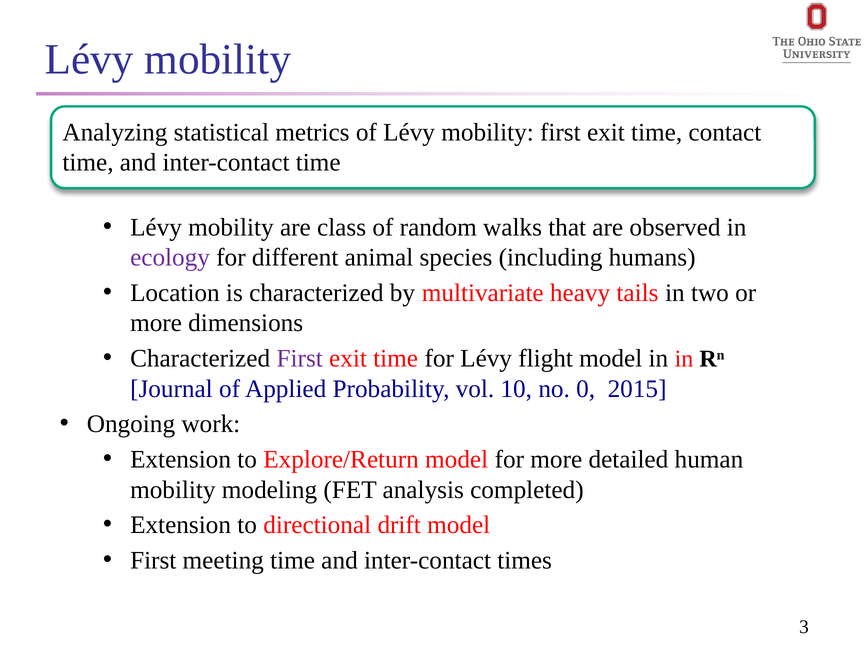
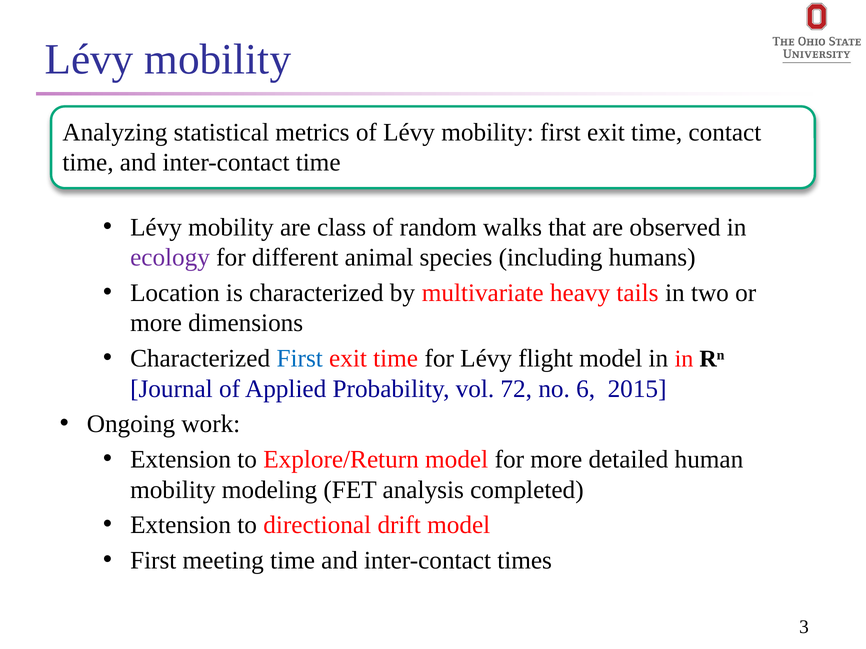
First colour: purple -> blue (300, 359)
10: 10 -> 72 (516, 389)
0: 0 -> 6 (586, 389)
